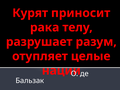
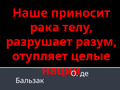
Курят: Курят -> Наше (30, 13)
